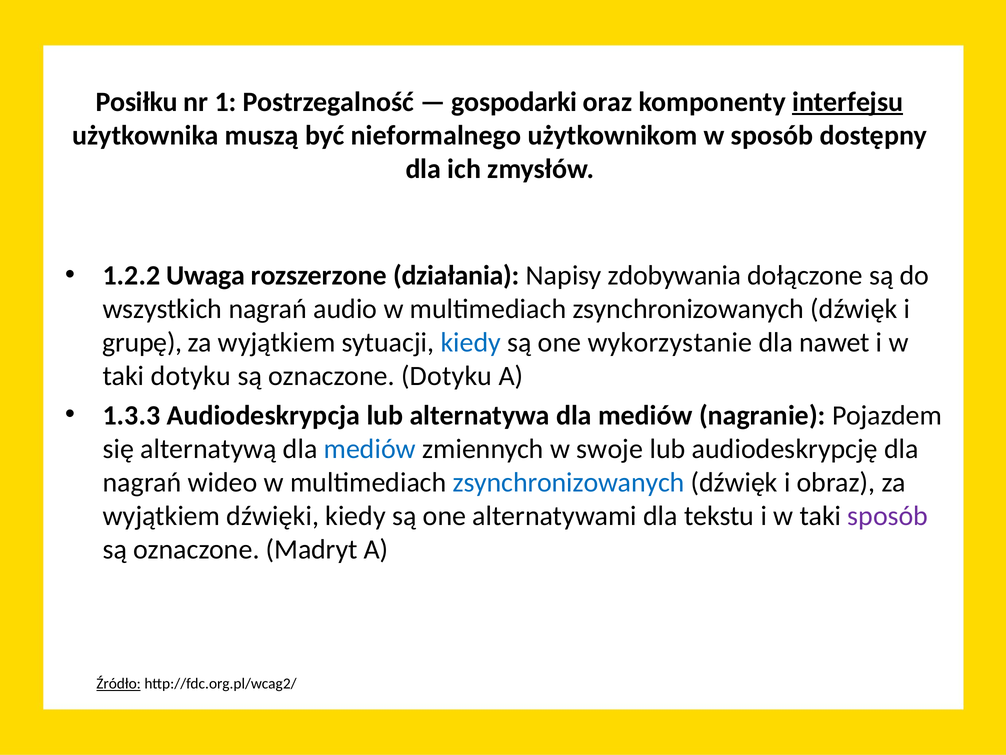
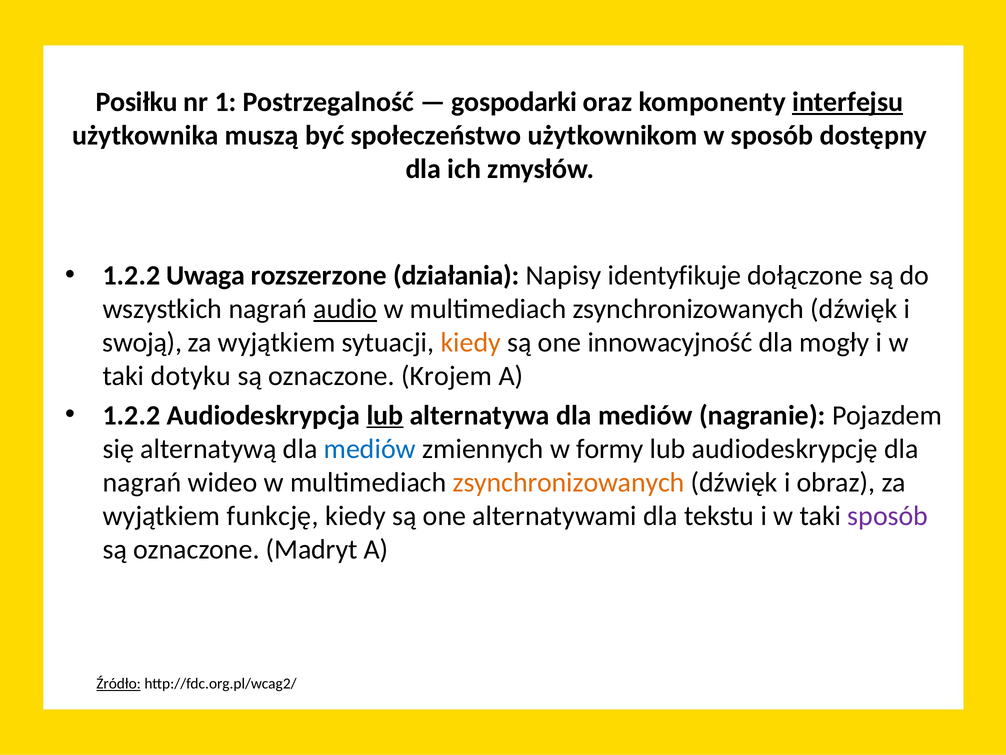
nieformalnego: nieformalnego -> społeczeństwo (436, 136)
zdobywania: zdobywania -> identyfikuje (674, 275)
audio underline: none -> present (345, 309)
grupę: grupę -> swoją (142, 342)
kiedy colour: blue -> orange (471, 342)
wykorzystanie: wykorzystanie -> innowacyjność (670, 342)
nawet: nawet -> mogły (834, 342)
oznaczone Dotyku: Dotyku -> Krojem (447, 376)
1.3.3: 1.3.3 -> 1.2.2 (132, 415)
lub underline: none -> present (385, 415)
swoje: swoje -> formy (610, 449)
zsynchronizowanych colour: blue -> orange (569, 482)
dźwięki: dźwięki -> funkcję (273, 516)
